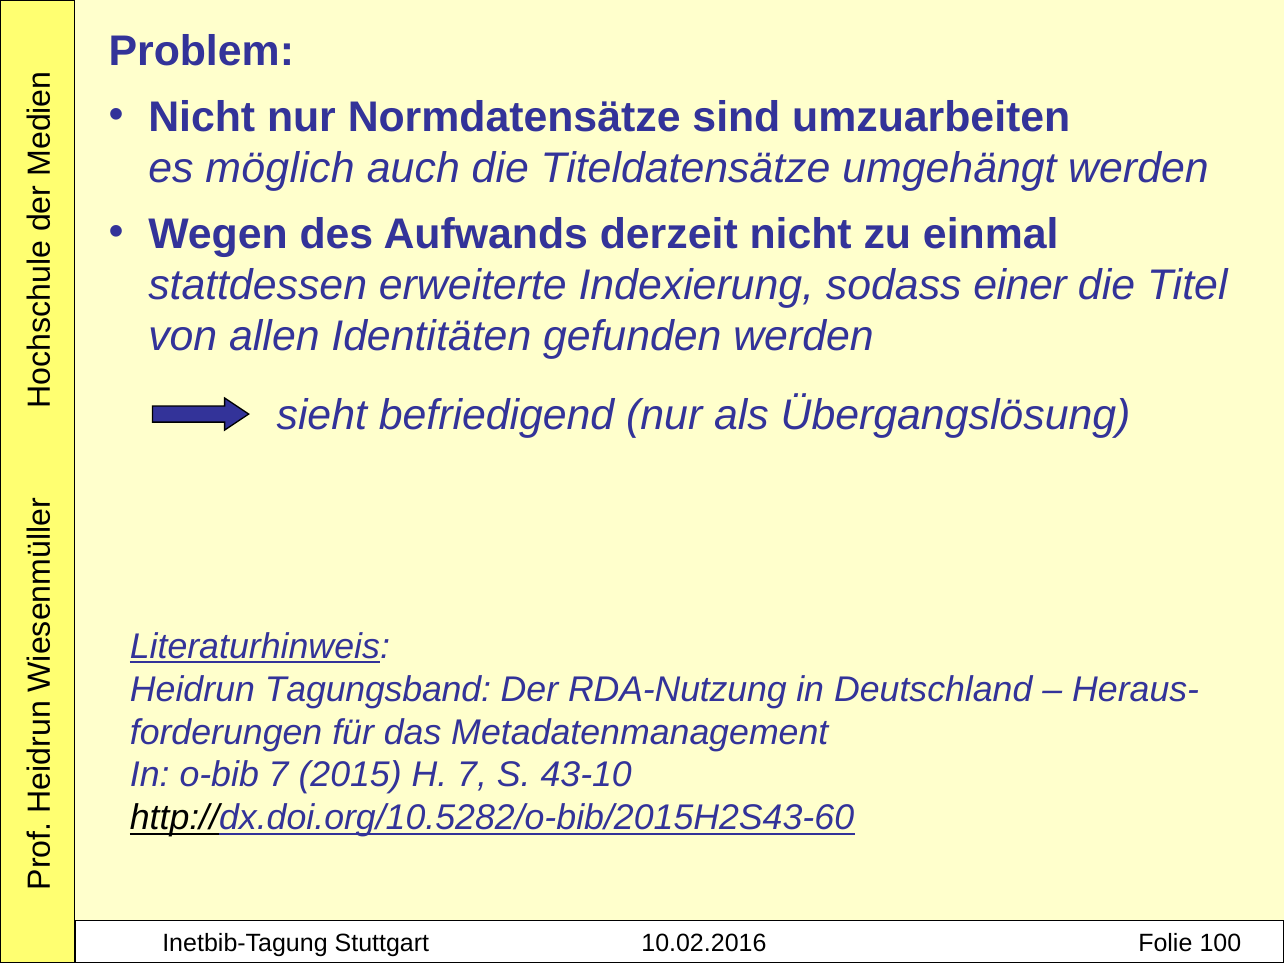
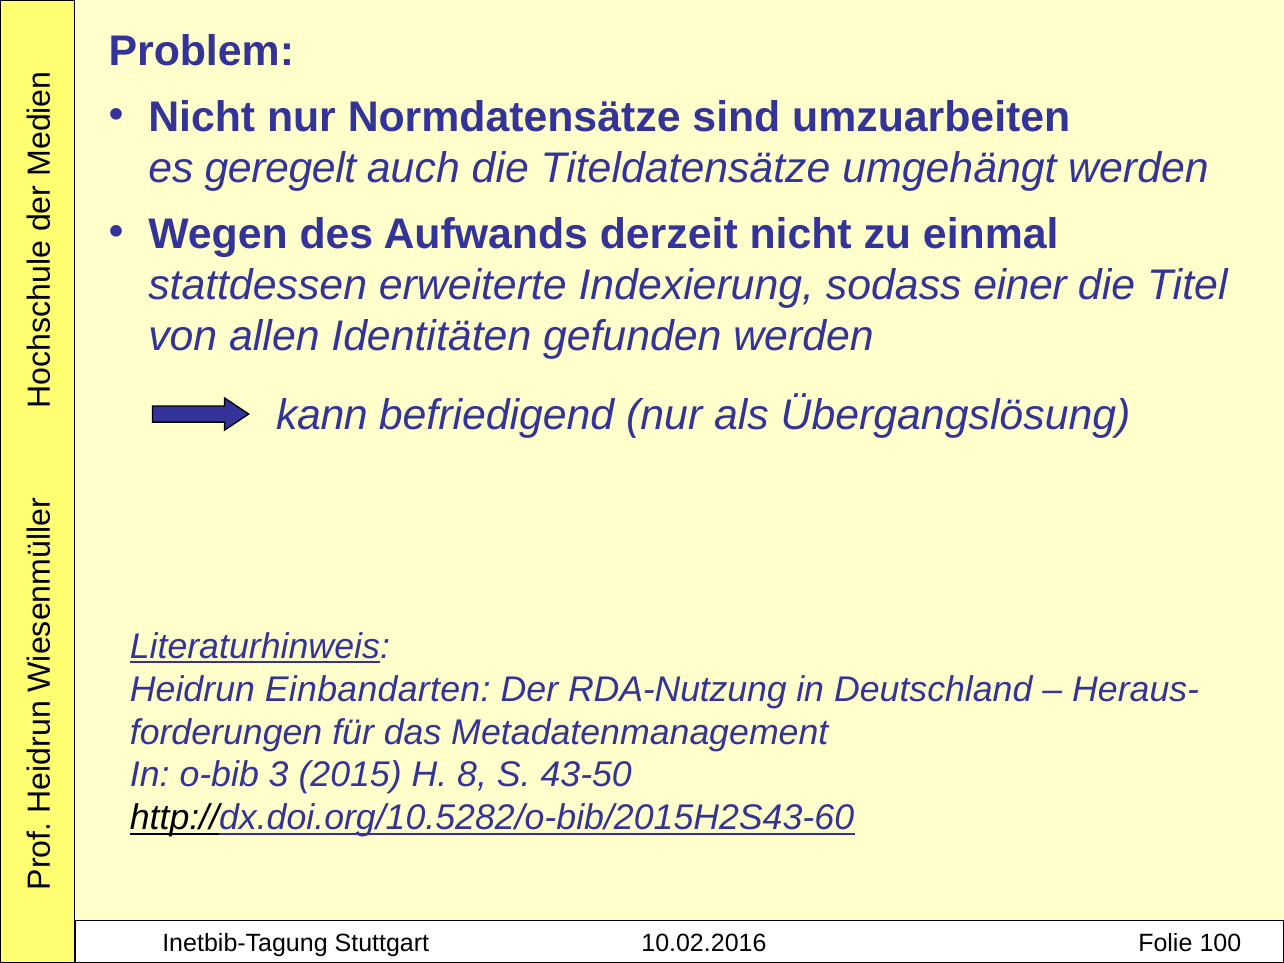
möglich: möglich -> geregelt (280, 168)
sieht: sieht -> kann (322, 415)
Tagungsband: Tagungsband -> Einbandarten (378, 690)
o-bib 7: 7 -> 3 (279, 775)
H 7: 7 -> 8 (472, 775)
43-10: 43-10 -> 43-50 (586, 775)
